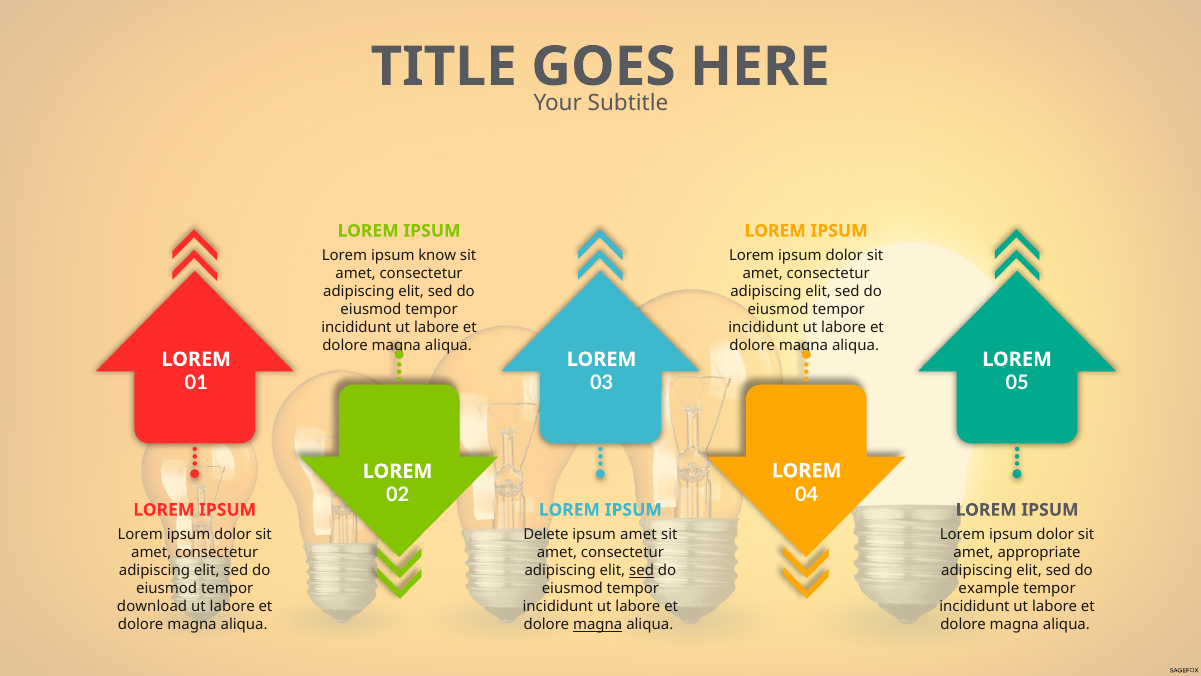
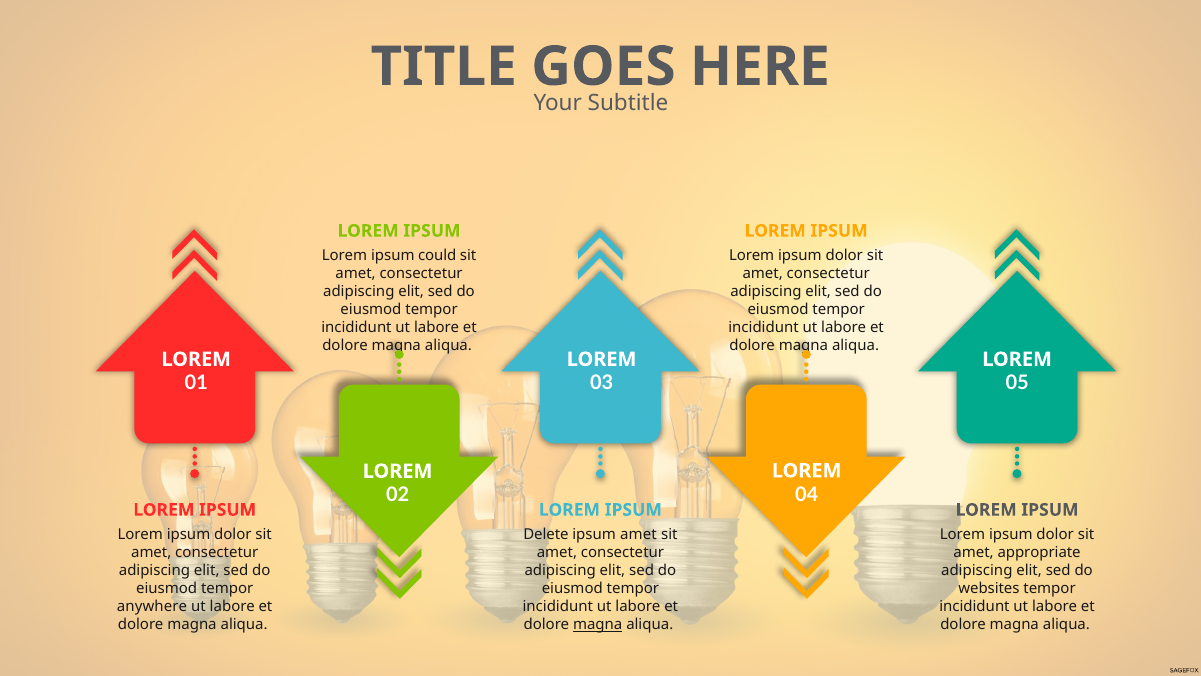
know: know -> could (437, 255)
sed underline: present -> none (642, 570)
example: example -> websites (989, 588)
download: download -> anywhere (152, 606)
